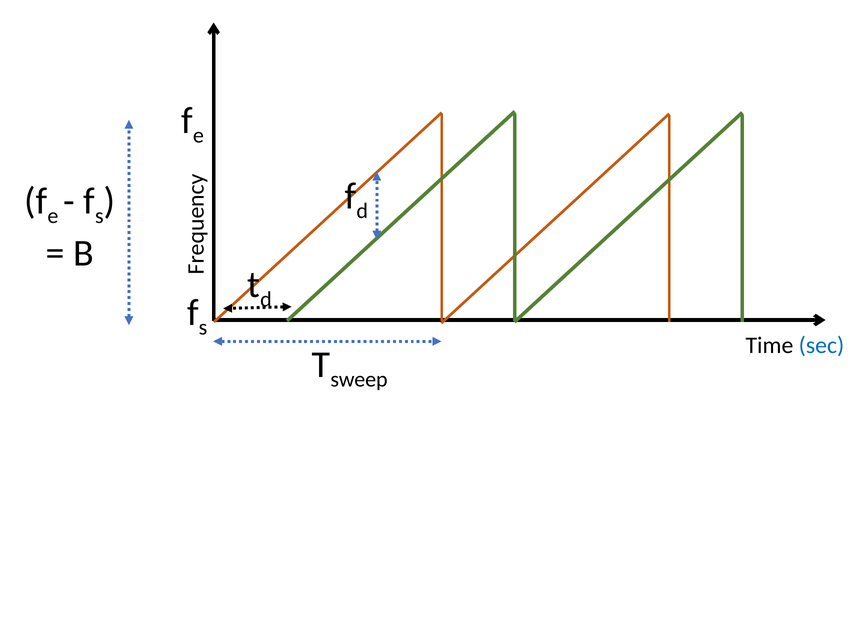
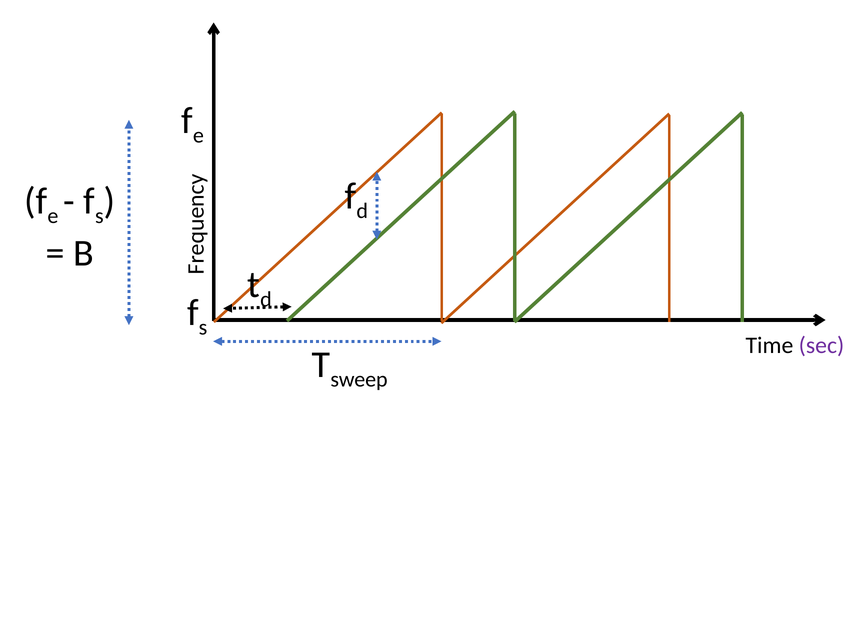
sec colour: blue -> purple (821, 346)
